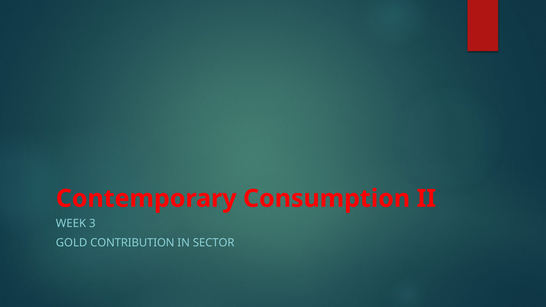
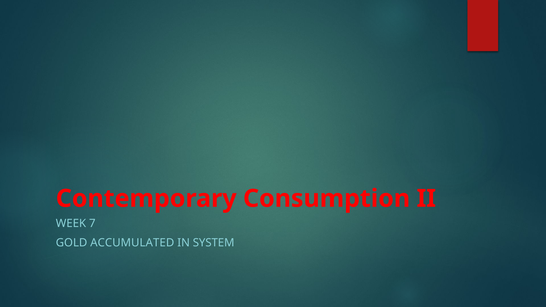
3: 3 -> 7 (92, 224)
CONTRIBUTION: CONTRIBUTION -> ACCUMULATED (132, 243)
SECTOR: SECTOR -> SYSTEM (214, 243)
